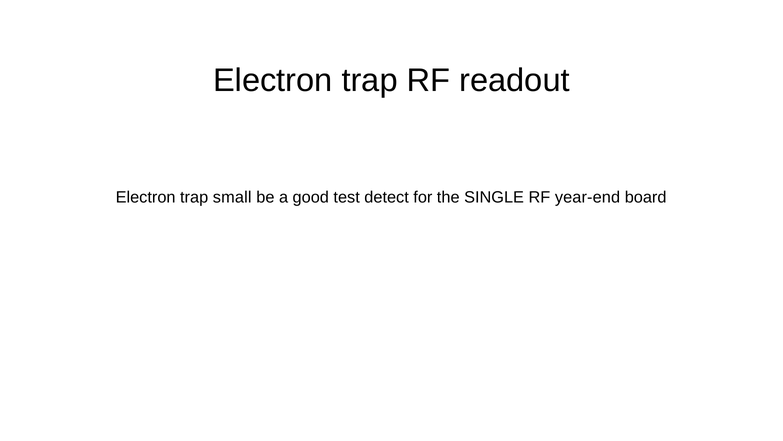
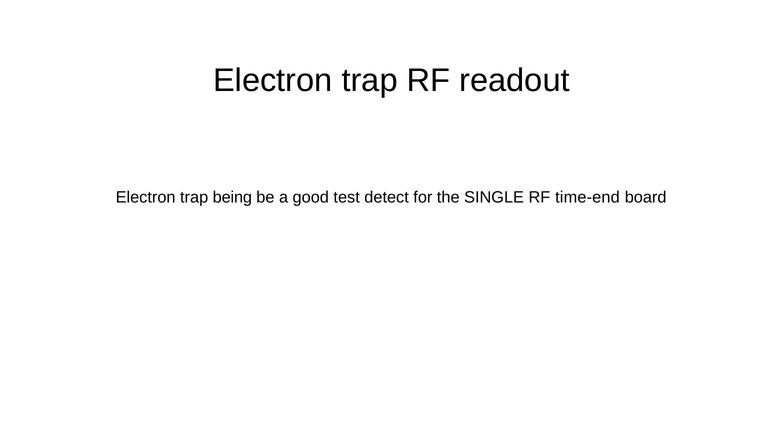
small: small -> being (232, 197)
year-end: year-end -> time-end (587, 197)
